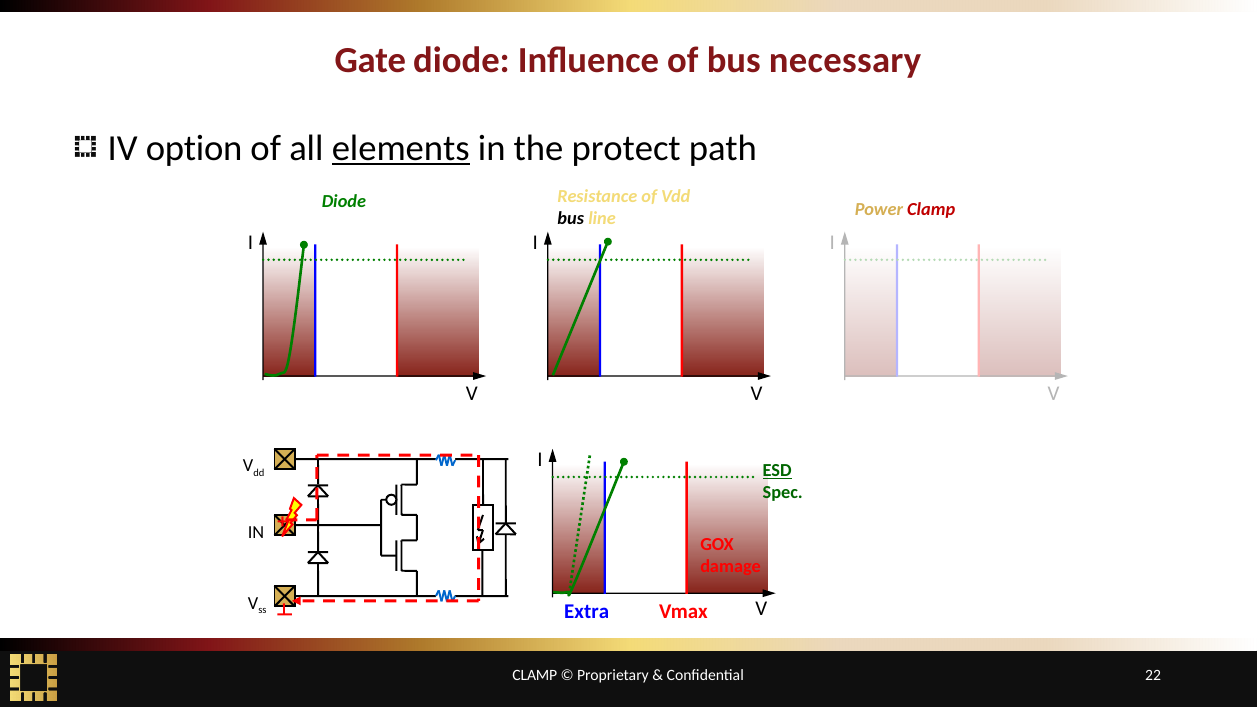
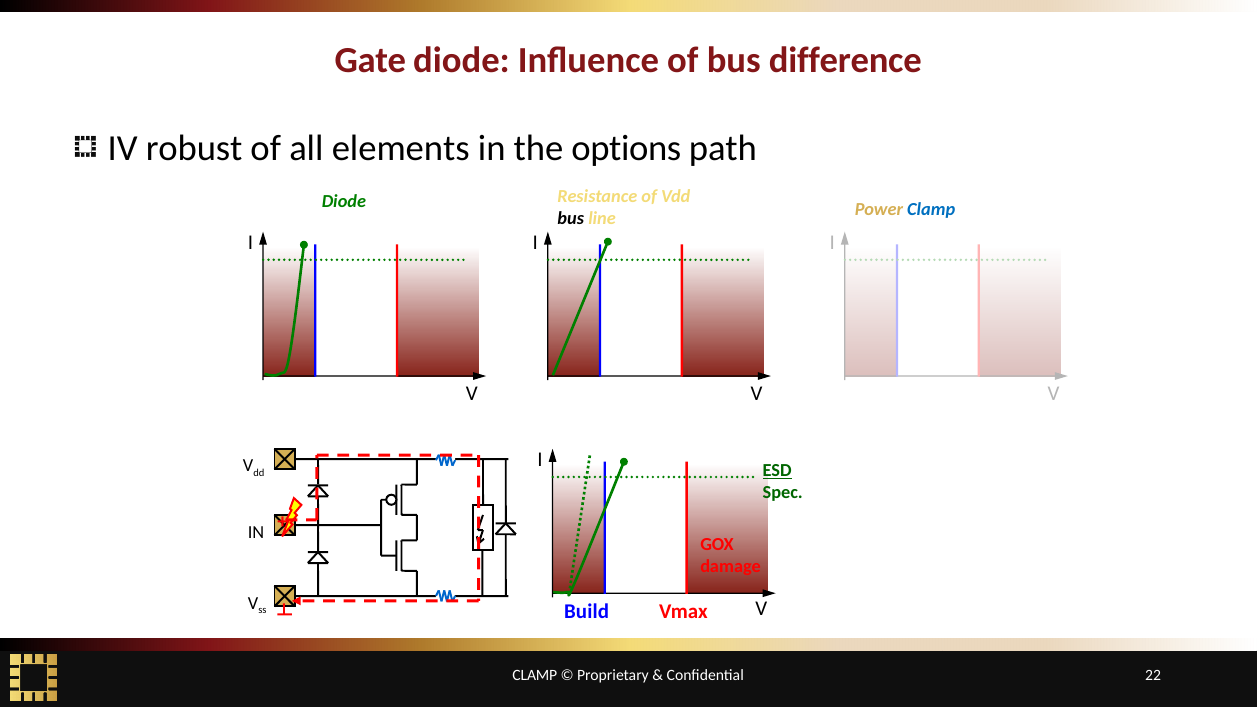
necessary: necessary -> difference (845, 61)
option: option -> robust (194, 148)
elements underline: present -> none (401, 148)
protect: protect -> options (626, 148)
Clamp colour: red -> blue (931, 210)
Extra: Extra -> Build (587, 612)
